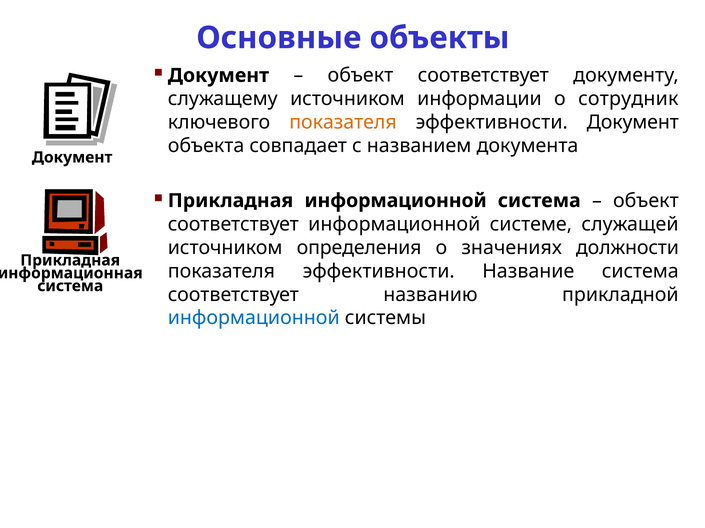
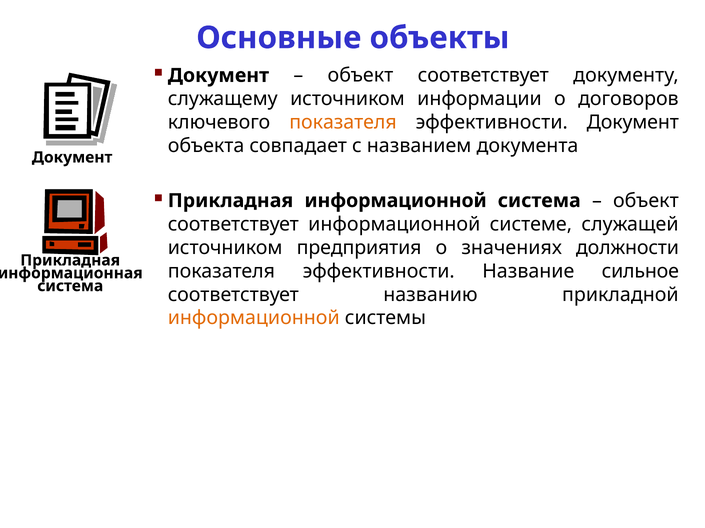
сотрудник: сотрудник -> договоров (628, 99)
определения: определения -> предприятия (359, 248)
Название система: система -> сильное (640, 271)
информационной colour: blue -> orange (254, 318)
